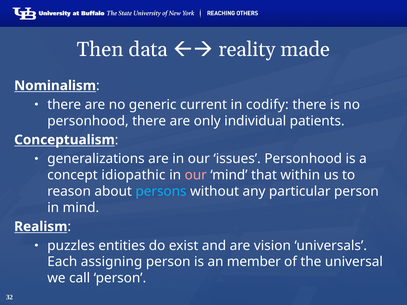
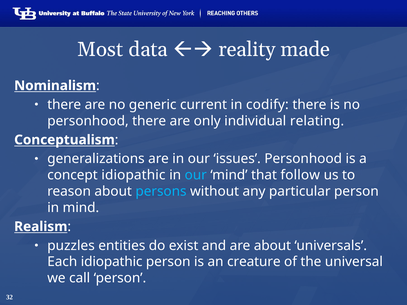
Then: Then -> Most (100, 50)
patients: patients -> relating (317, 121)
our colour: pink -> light blue (196, 175)
within: within -> follow (300, 175)
are vision: vision -> about (272, 246)
Each assigning: assigning -> idiopathic (112, 262)
member: member -> creature (254, 262)
